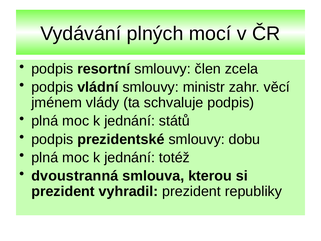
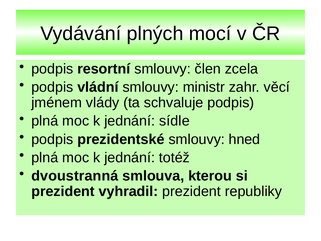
států: států -> sídle (174, 121)
dobu: dobu -> hned (244, 139)
